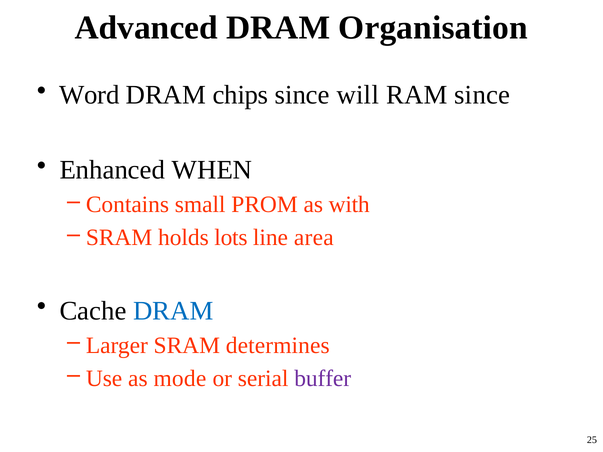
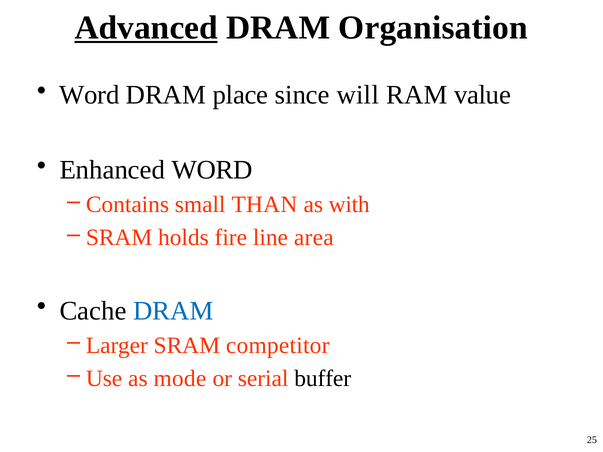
Advanced underline: none -> present (146, 28)
chips: chips -> place (240, 95)
RAM since: since -> value (482, 95)
Enhanced WHEN: WHEN -> WORD (212, 170)
PROM: PROM -> THAN (264, 205)
lots: lots -> fire (231, 238)
determines: determines -> competitor (278, 346)
buffer colour: purple -> black (323, 378)
